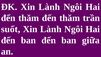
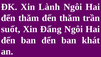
Lành: Lành -> Đấng (51, 29)
giữa: giữa -> khát (91, 40)
